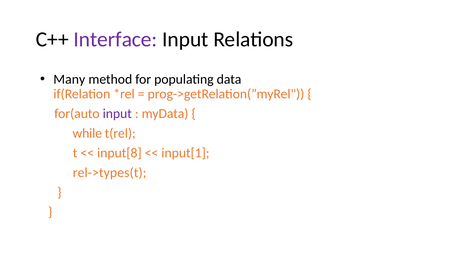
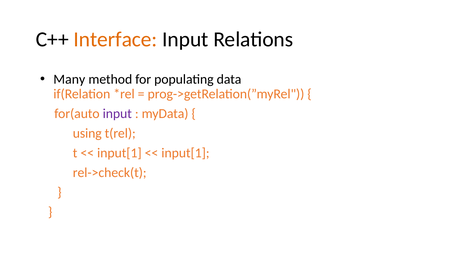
Interface colour: purple -> orange (115, 39)
while: while -> using (87, 133)
input[8: input[8 -> input[1 (119, 153)
rel->types(t: rel->types(t -> rel->check(t (110, 173)
